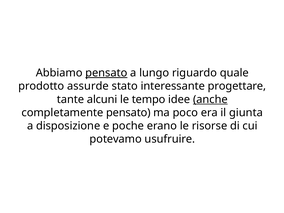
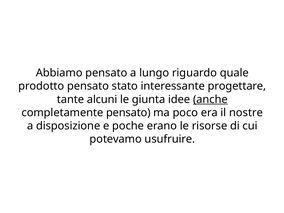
pensato underline: present -> none (106, 73)
prodotto assurde: assurde -> pensato (88, 86)
tempo: tempo -> giunta (149, 99)
giunta: giunta -> nostre (246, 113)
